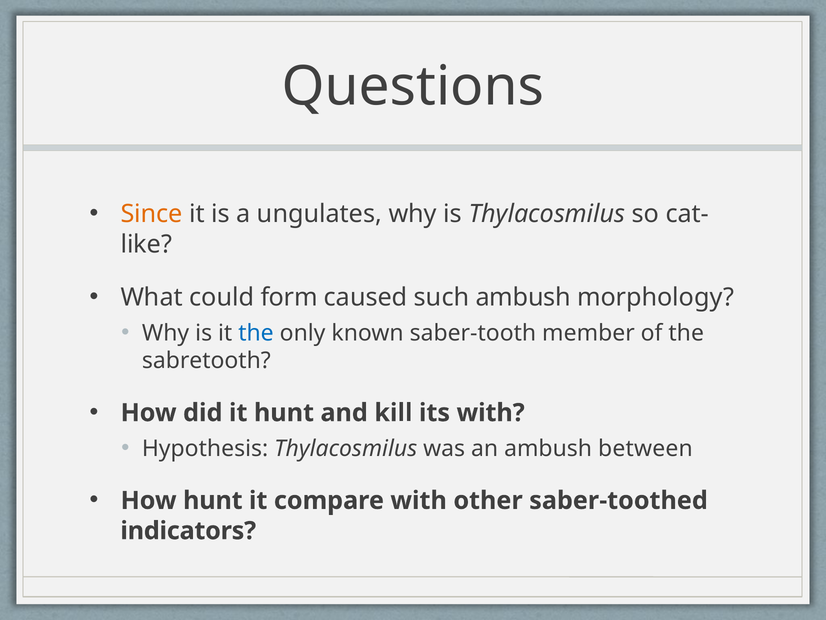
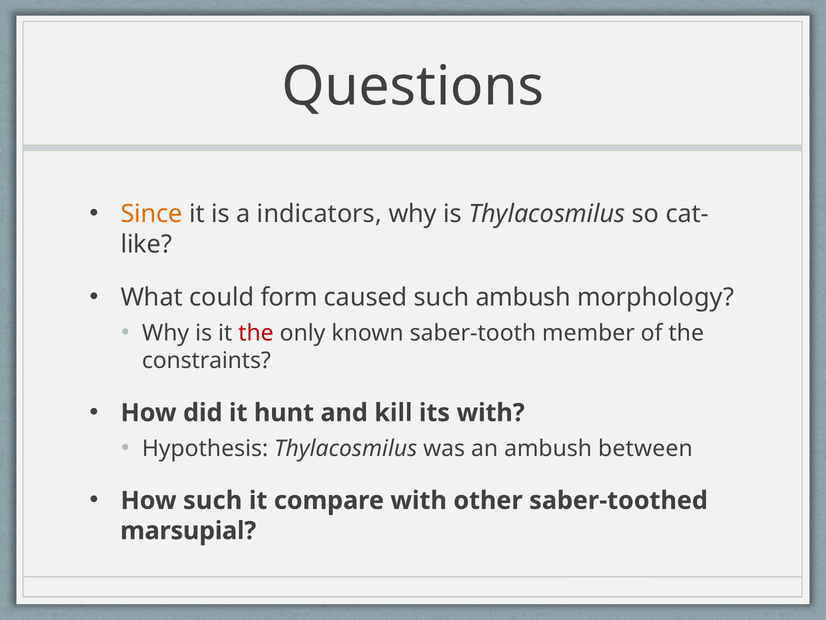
ungulates: ungulates -> indicators (319, 214)
the colour: blue -> red (256, 333)
sabretooth: sabretooth -> constraints (206, 360)
How hunt: hunt -> such (213, 500)
indicators: indicators -> marsupial (188, 530)
